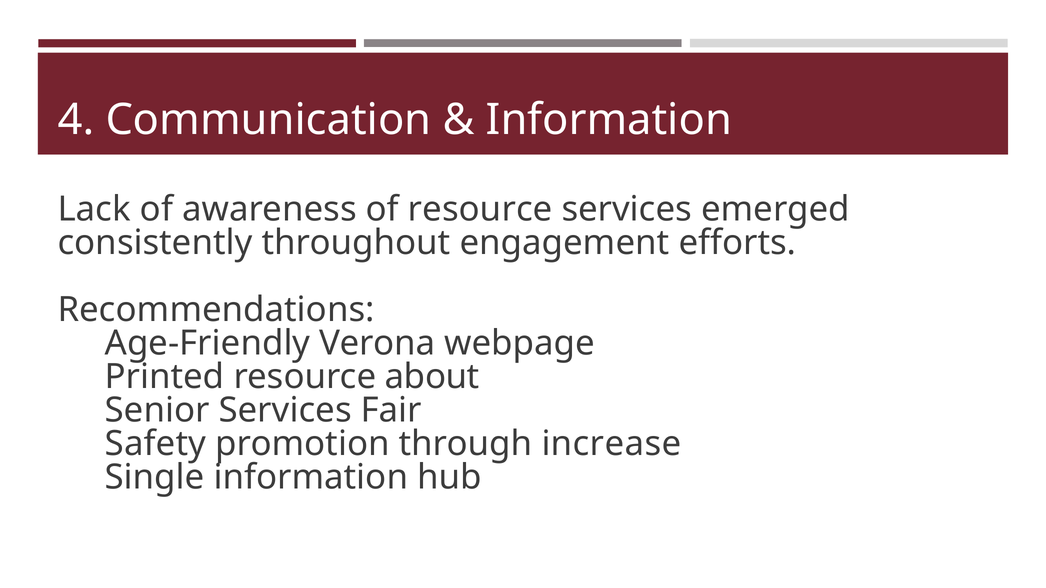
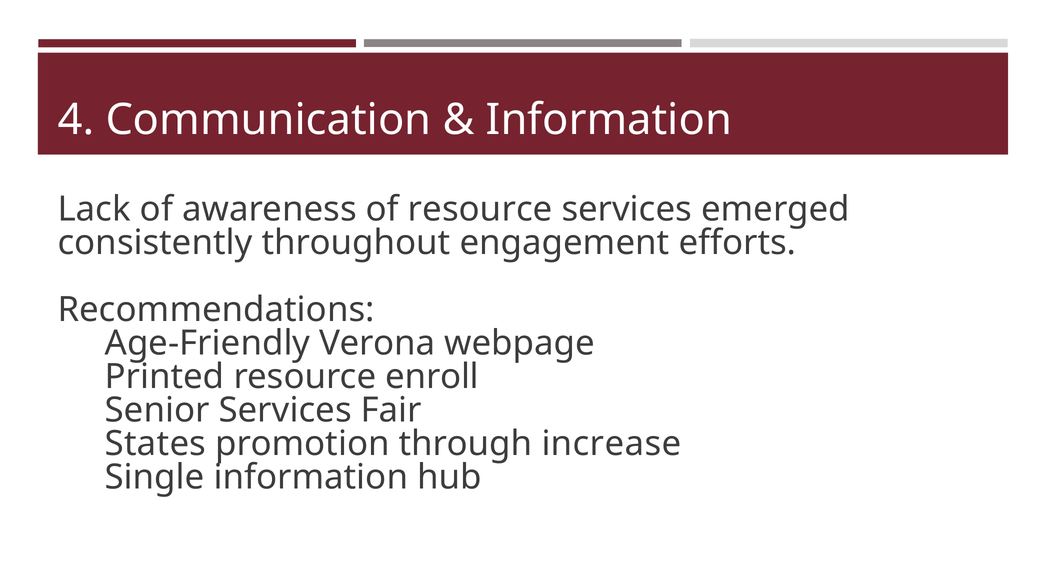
about: about -> enroll (432, 377)
Safety: Safety -> States (155, 444)
